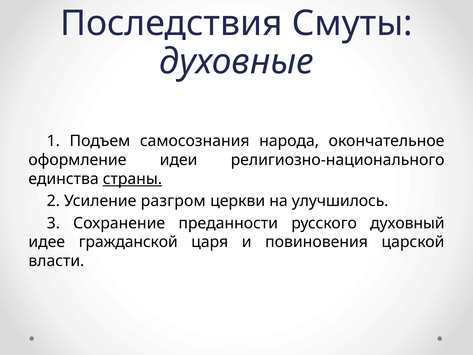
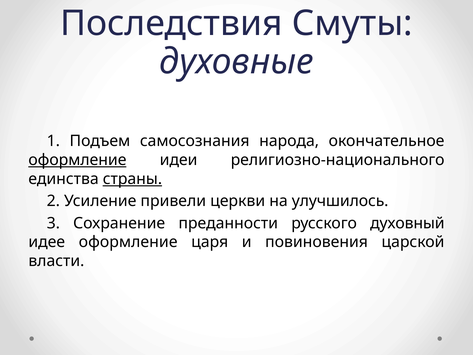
оформление underline: none -> present (77, 160)
разгром: разгром -> привели (173, 201)
идее гражданской: гражданской -> оформление (128, 242)
